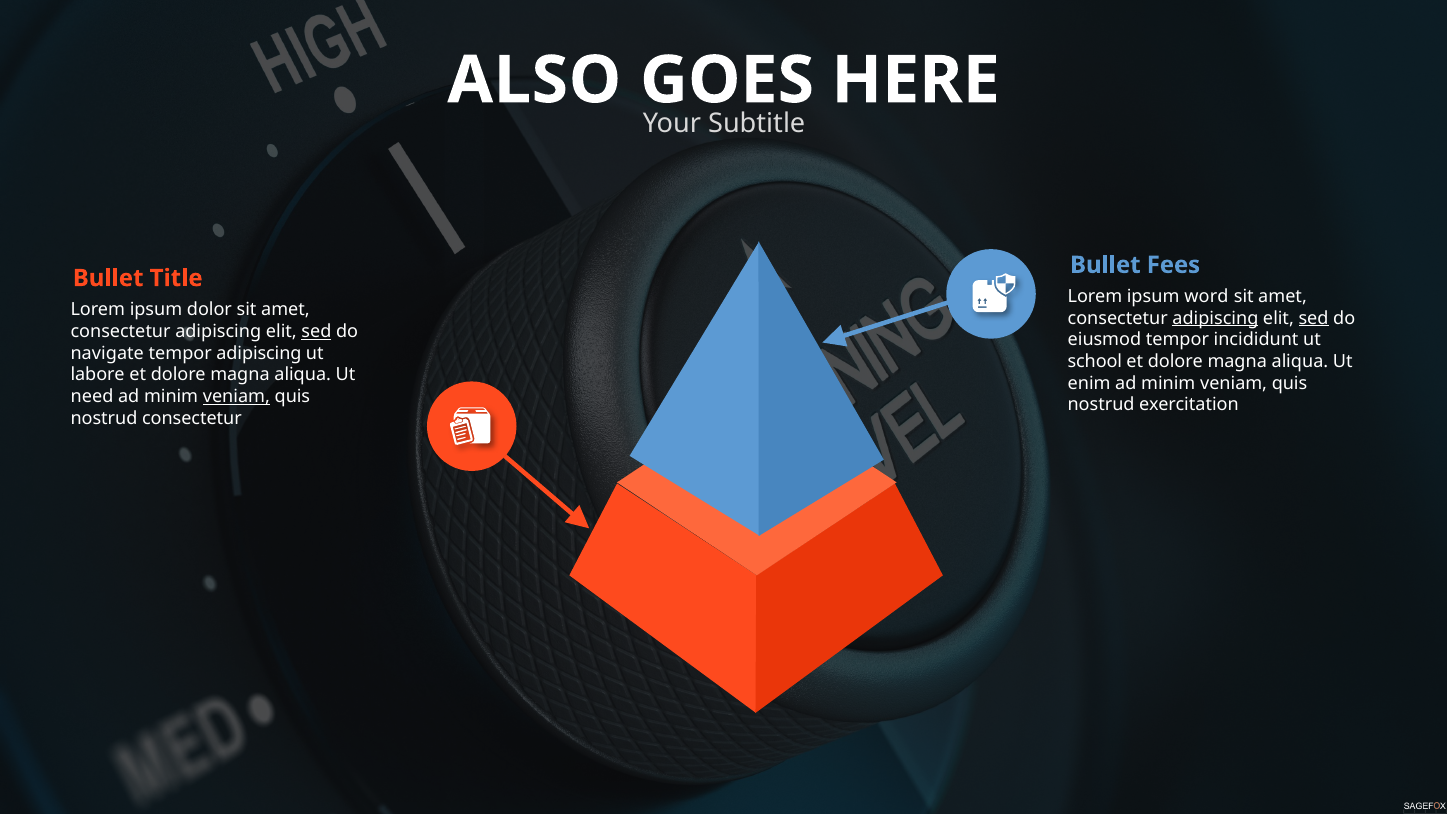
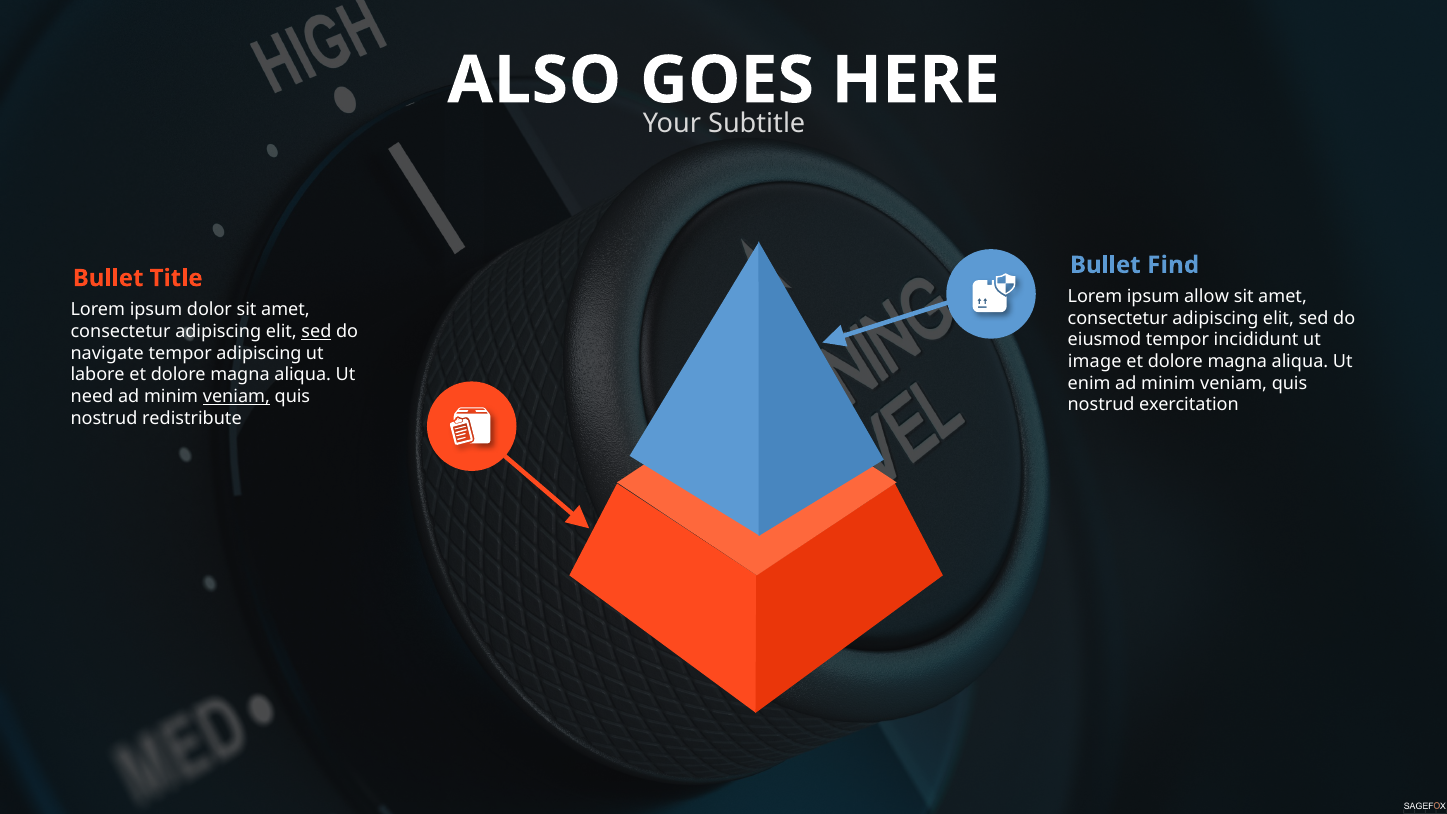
Fees: Fees -> Find (1173, 265)
word: word -> allow (1206, 296)
adipiscing underline: present -> none (1215, 318)
sed underline: present -> none (1314, 318)
school: school -> image (1095, 362)
nostrud consectetur: consectetur -> redistribute (192, 418)
